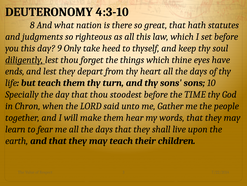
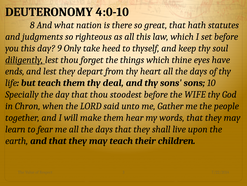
4:3-10: 4:3-10 -> 4:0-10 (112, 12)
turn: turn -> deal (113, 83)
TIME: TIME -> WIFE (195, 94)
